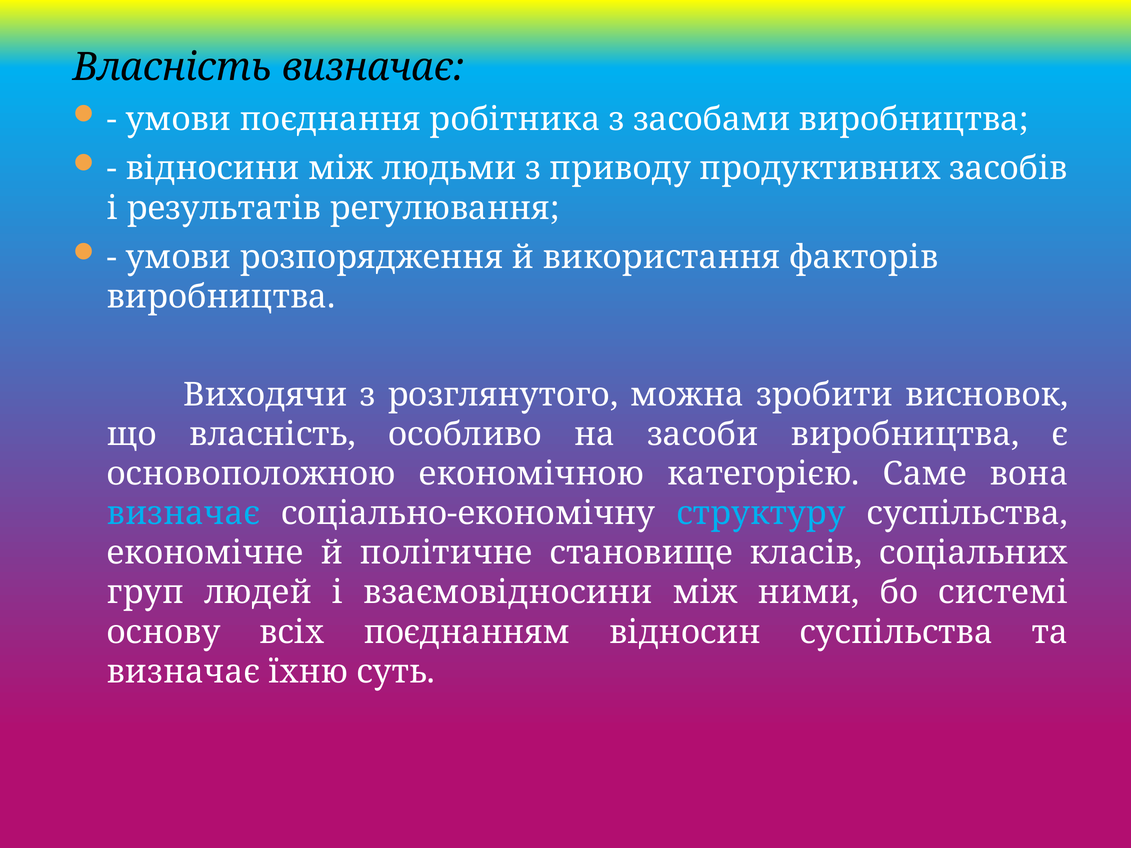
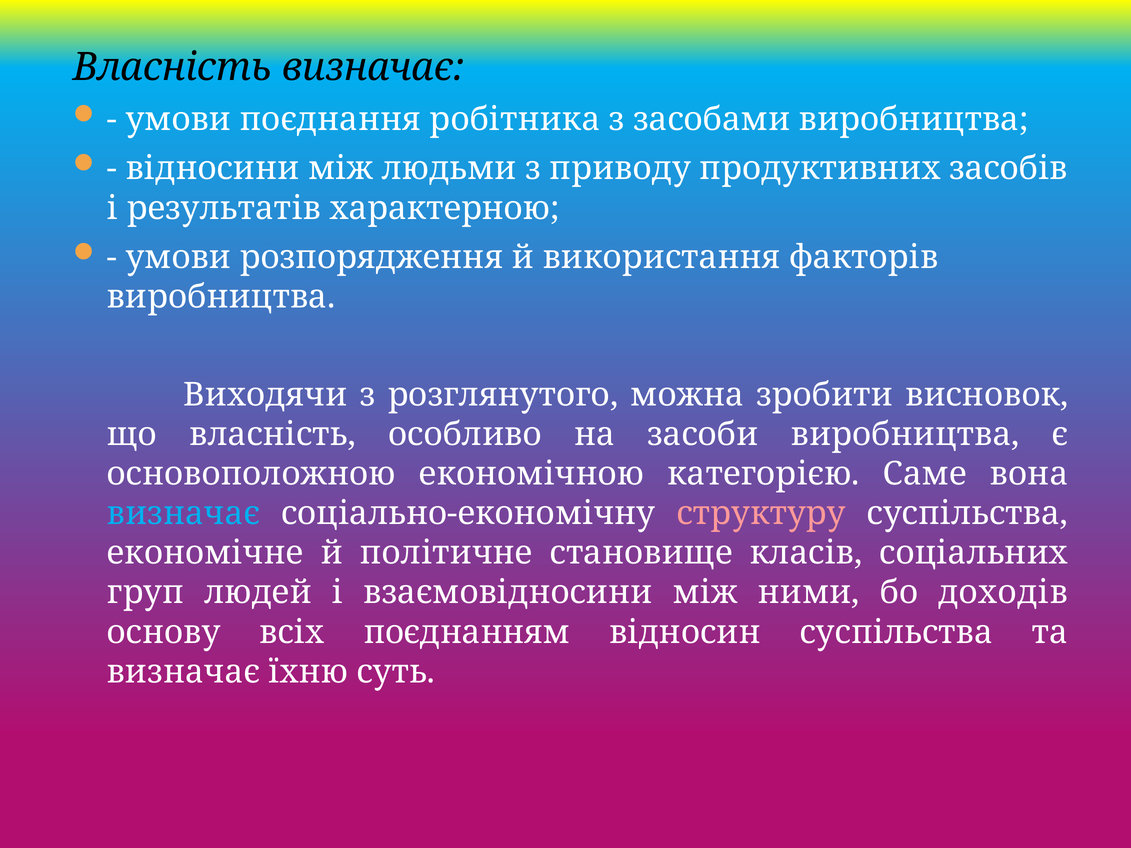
регулювання: регулювання -> характерною (445, 208)
структуру colour: light blue -> pink (761, 514)
системі: системі -> доходів (1003, 593)
